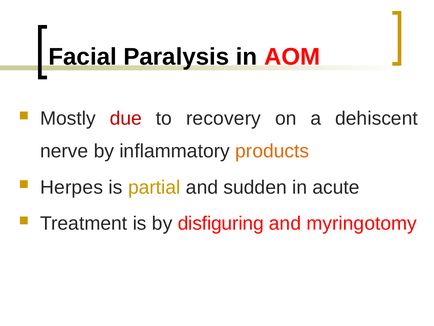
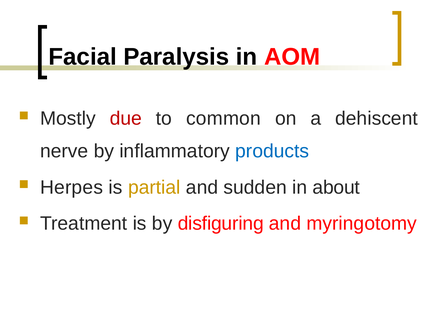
recovery: recovery -> common (223, 118)
products colour: orange -> blue (272, 151)
acute: acute -> about (336, 187)
